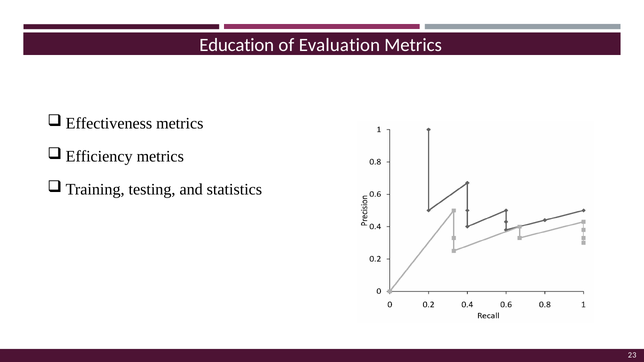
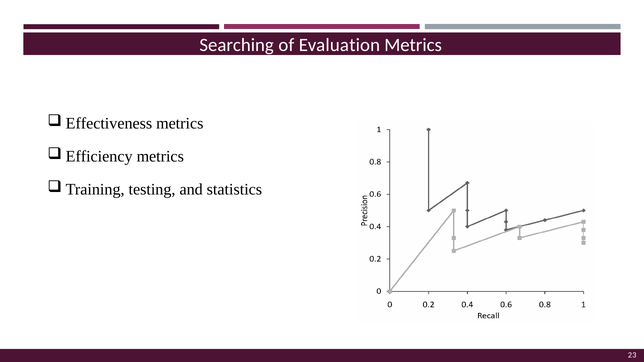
Education: Education -> Searching (237, 45)
